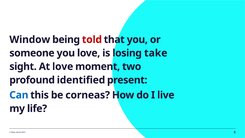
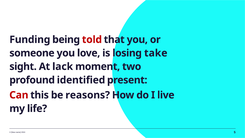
Window: Window -> Funding (30, 40)
At love: love -> lack (63, 66)
Can colour: blue -> red (19, 95)
corneas: corneas -> reasons (88, 95)
